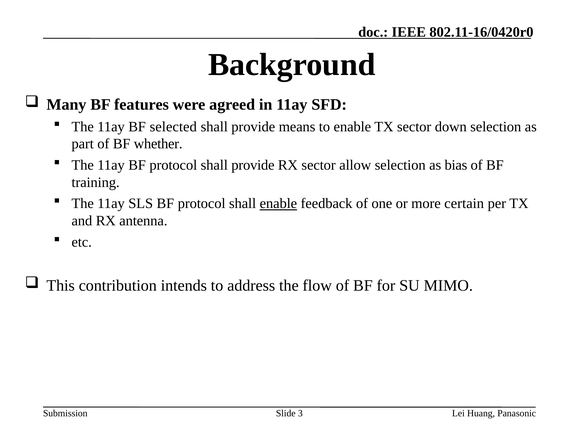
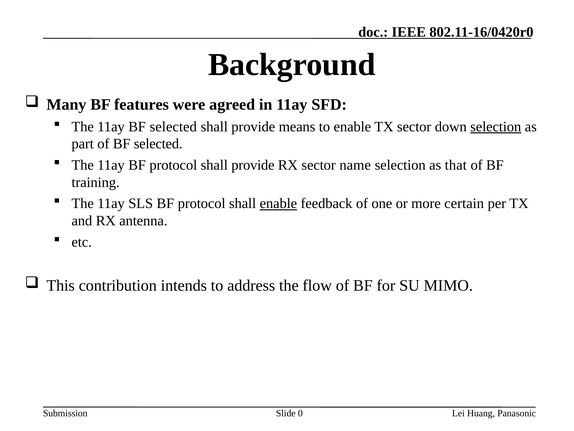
selection underline: none -> present (496, 127)
of BF whether: whether -> selected (158, 144)
allow: allow -> name (355, 165)
bias: bias -> that (456, 165)
3: 3 -> 0 (300, 413)
